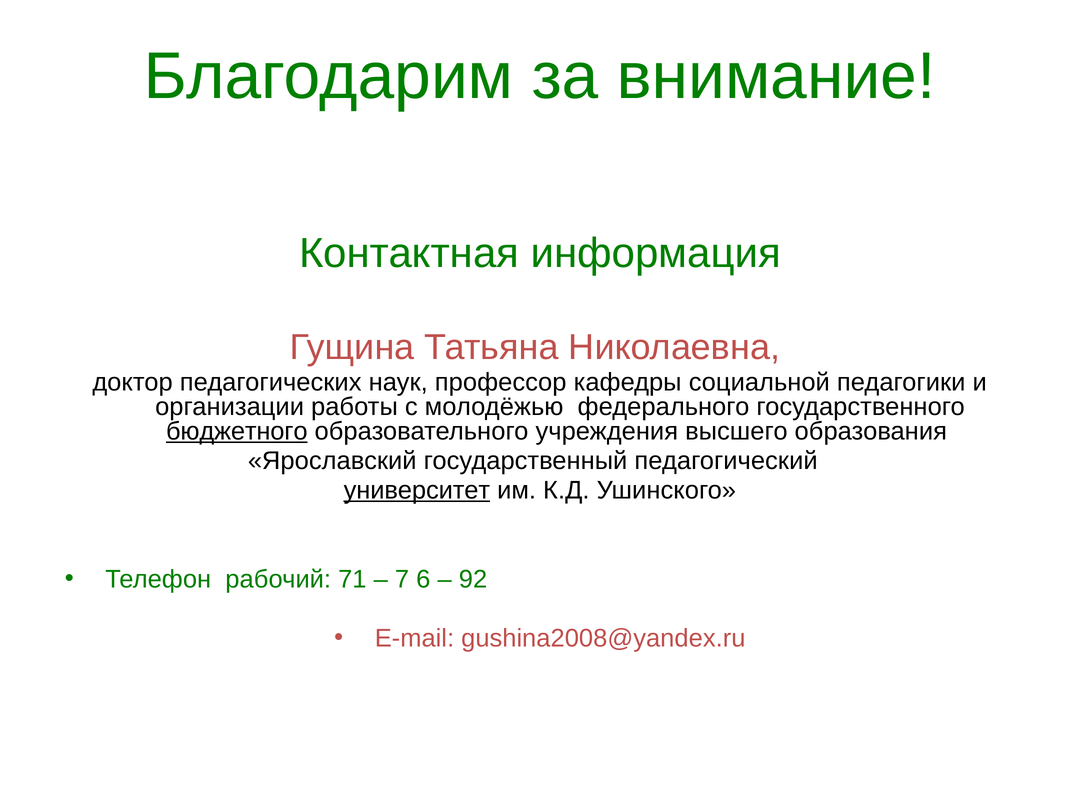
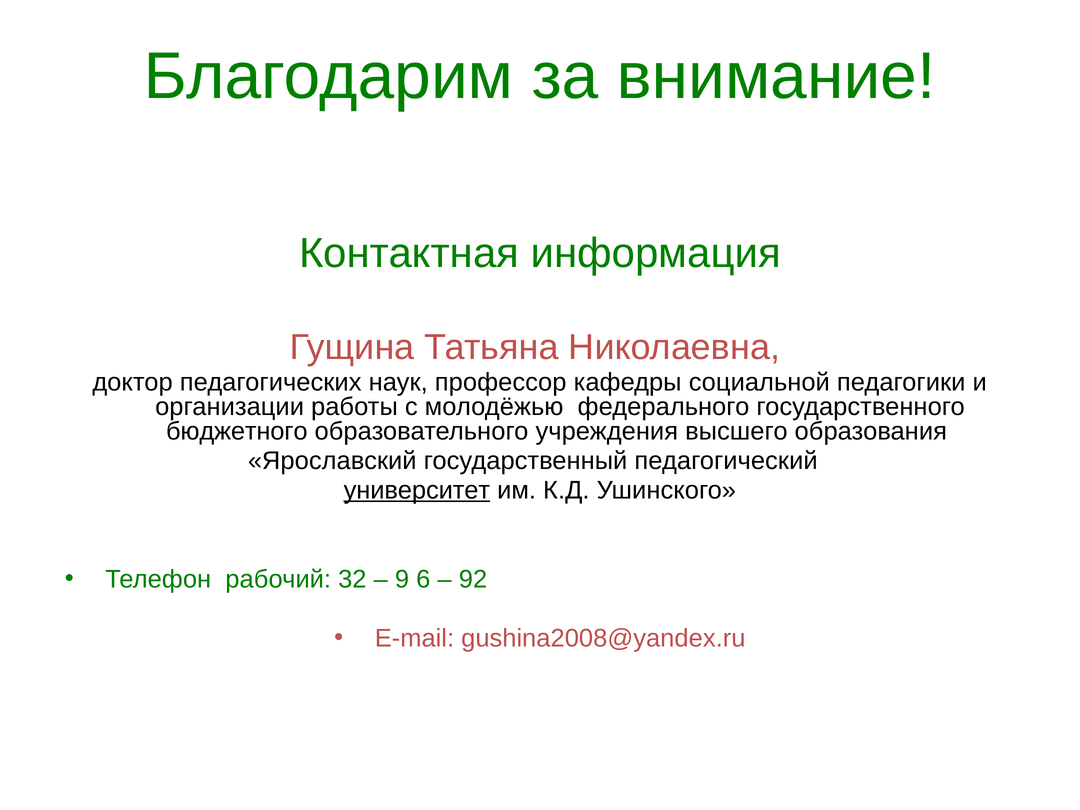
бюджетного underline: present -> none (237, 431)
71: 71 -> 32 (352, 579)
7: 7 -> 9 (402, 579)
